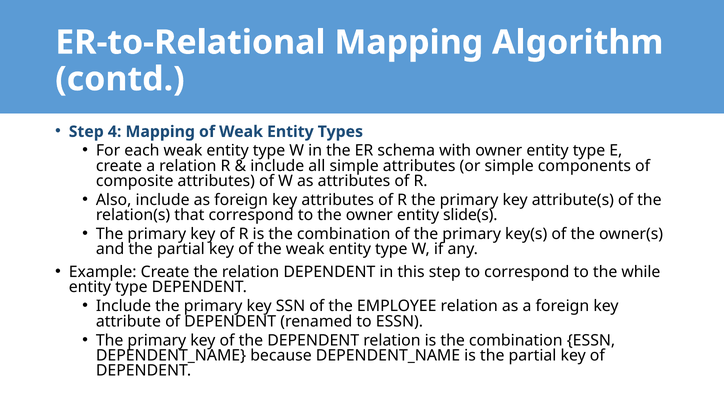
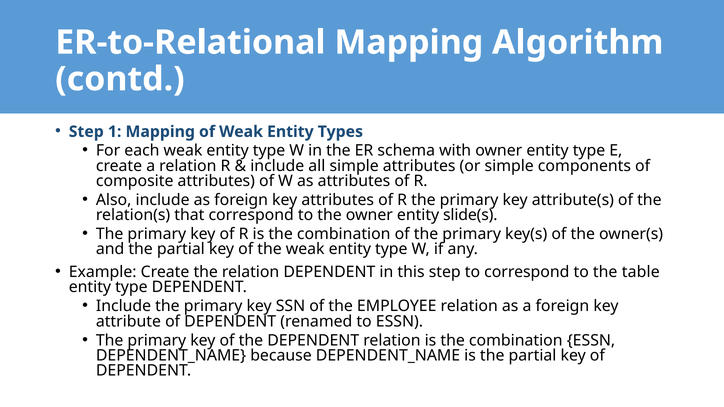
4: 4 -> 1 (115, 132)
while: while -> table (641, 272)
